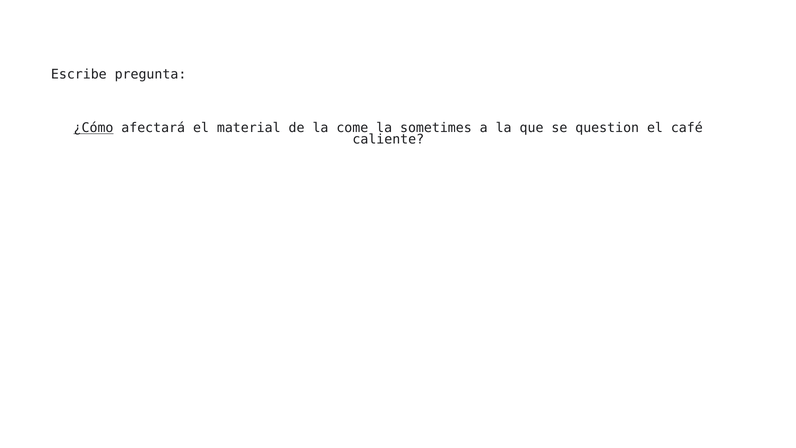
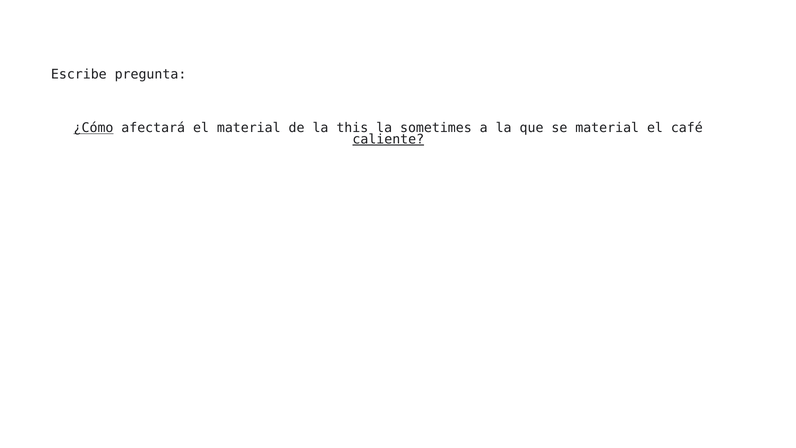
come: come -> this (352, 128)
se question: question -> material (607, 128)
caliente underline: none -> present (388, 139)
